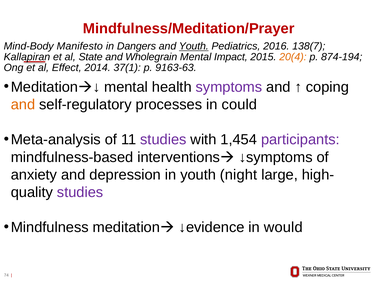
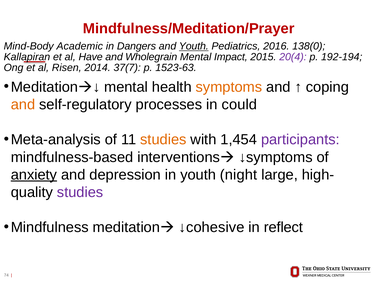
Manifesto: Manifesto -> Academic (80, 46)
138(7: 138(7 -> 138(0 (309, 46)
State: State -> Have (91, 57)
20(4 colour: orange -> purple (293, 57)
874-194: 874-194 -> 192-194 (342, 57)
Effect: Effect -> Risen (67, 68)
37(1: 37(1 -> 37(7 (127, 68)
9163-63: 9163-63 -> 1523-63 (176, 68)
symptoms colour: purple -> orange (229, 87)
studies colour: purple -> orange (163, 140)
anxiety underline: none -> present (34, 175)
↓evidence: ↓evidence -> ↓cohesive (212, 227)
would: would -> reflect (283, 227)
